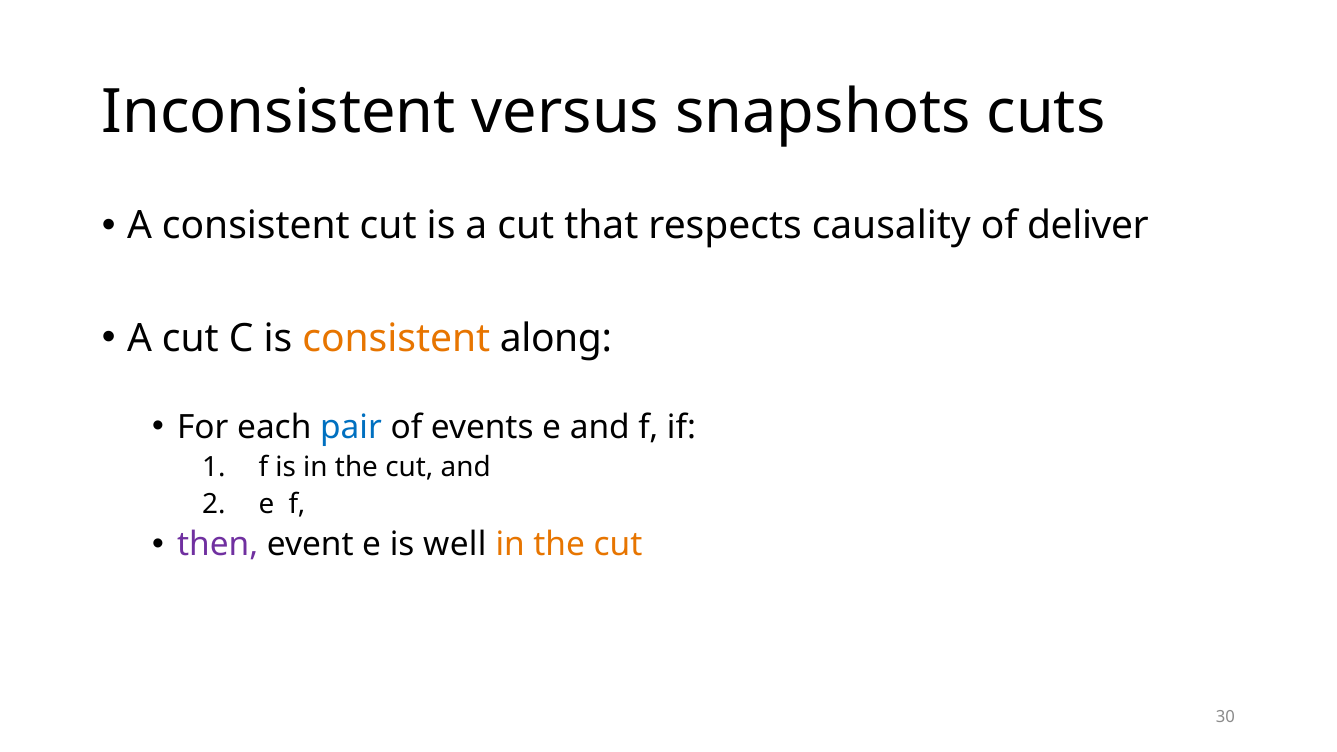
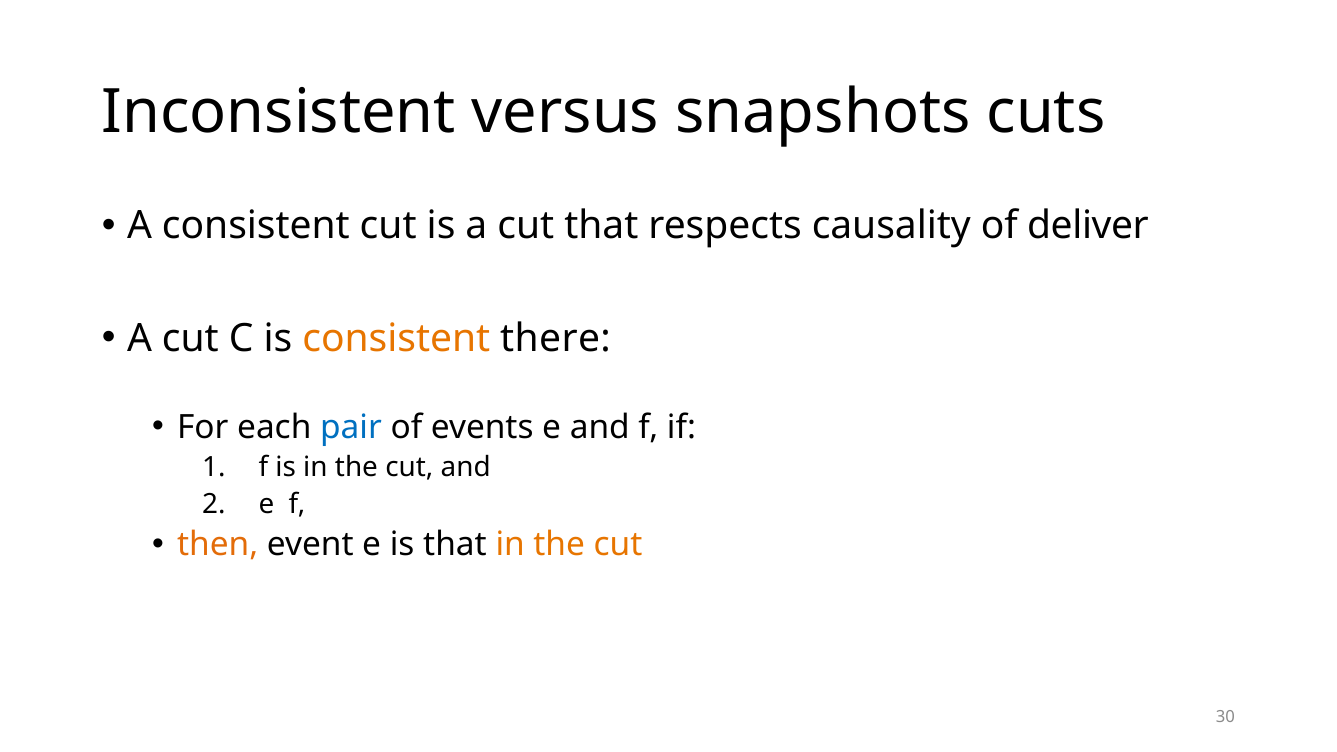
along: along -> there (556, 338)
then colour: purple -> orange (218, 544)
is well: well -> that (455, 544)
